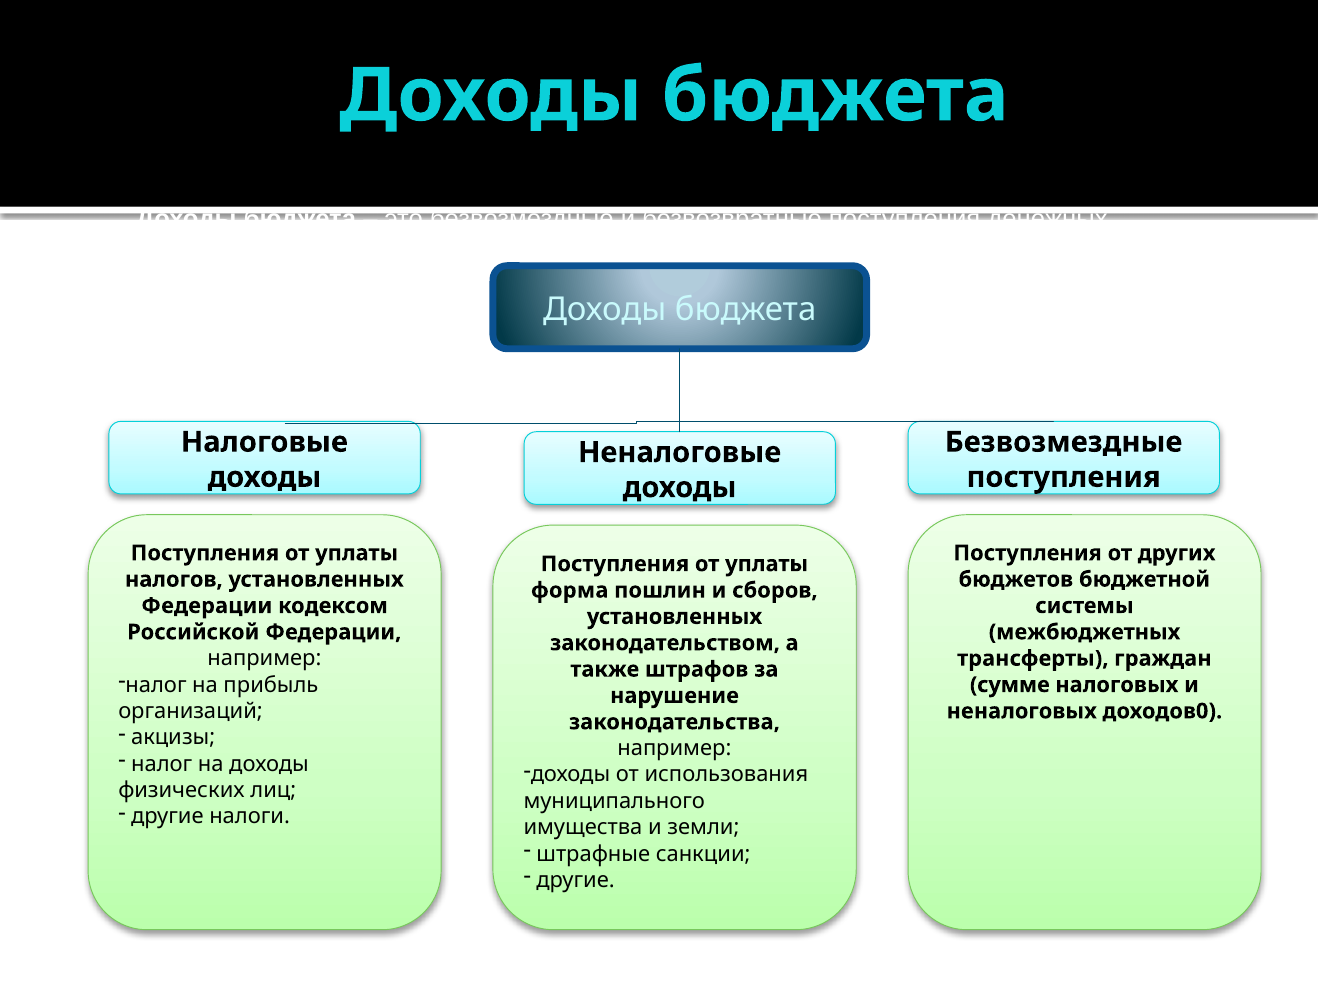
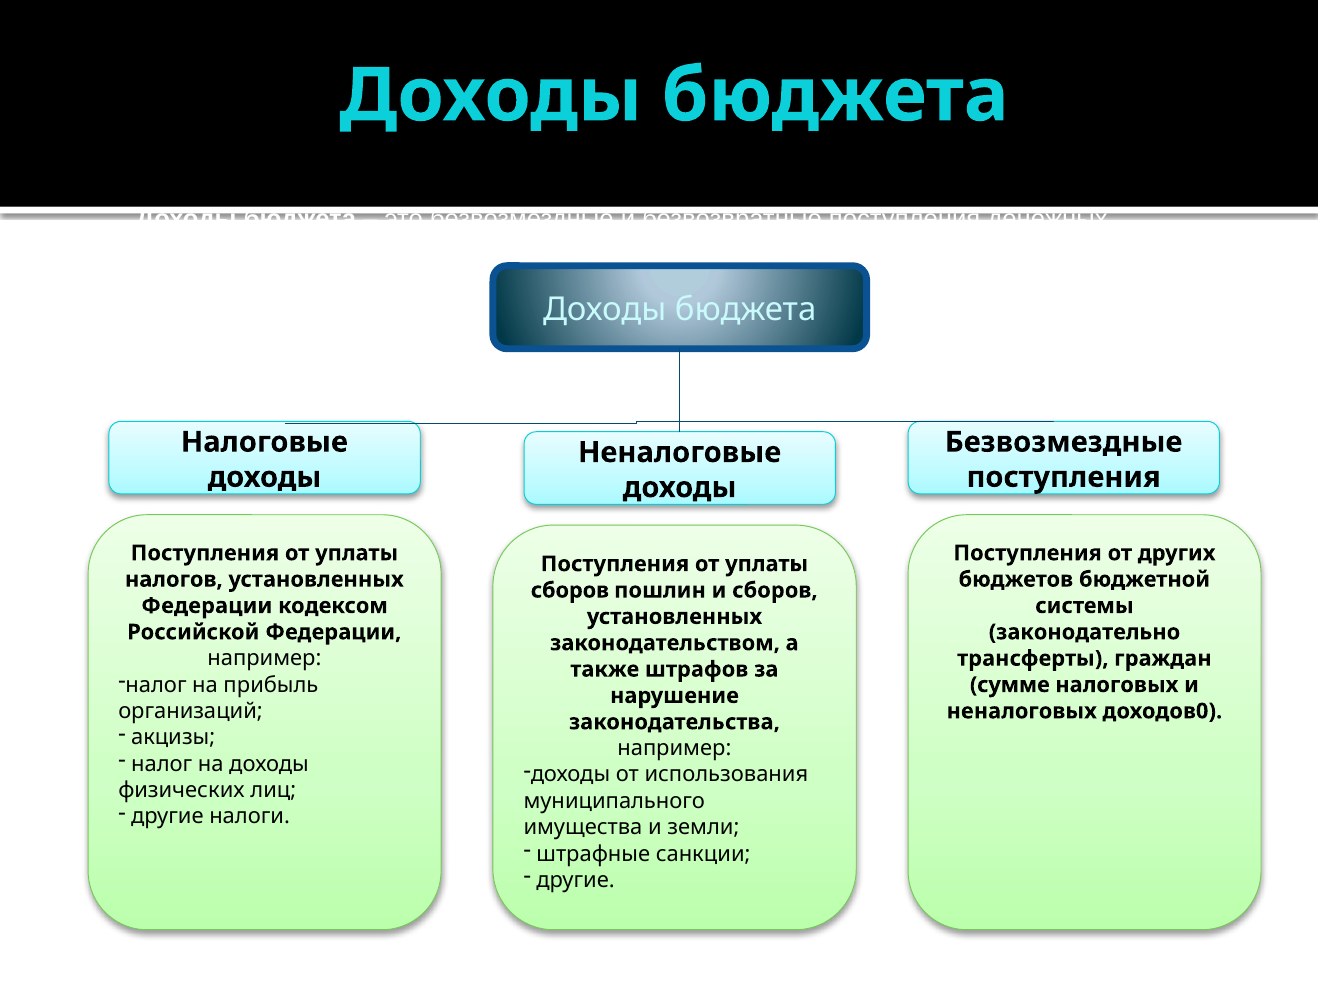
форма: форма -> сборов (570, 591)
межбюджетных: межбюджетных -> законодательно (1085, 632)
